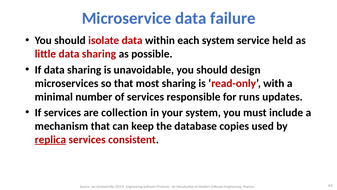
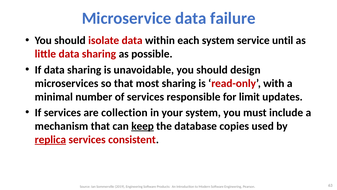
held: held -> until (283, 40)
runs: runs -> limit (249, 97)
keep underline: none -> present (143, 126)
